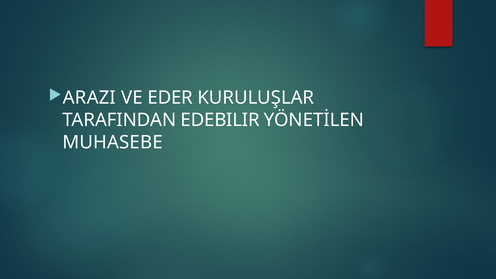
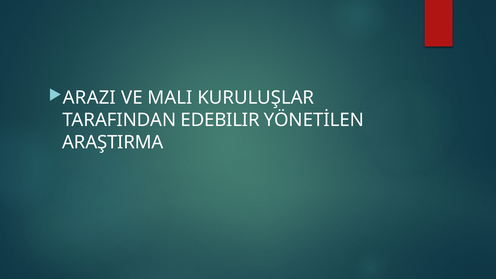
EDER: EDER -> MALI (170, 98)
MUHASEBE: MUHASEBE -> ARAŞTIRMA (113, 142)
